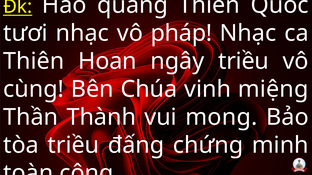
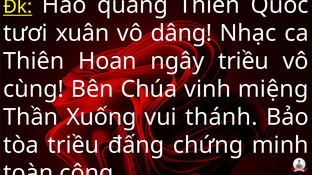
tươi nhạc: nhạc -> xuân (82, 33)
pháp: pháp -> dâng (181, 33)
Thành: Thành -> Xuống (101, 117)
mong: mong -> thánh (221, 117)
